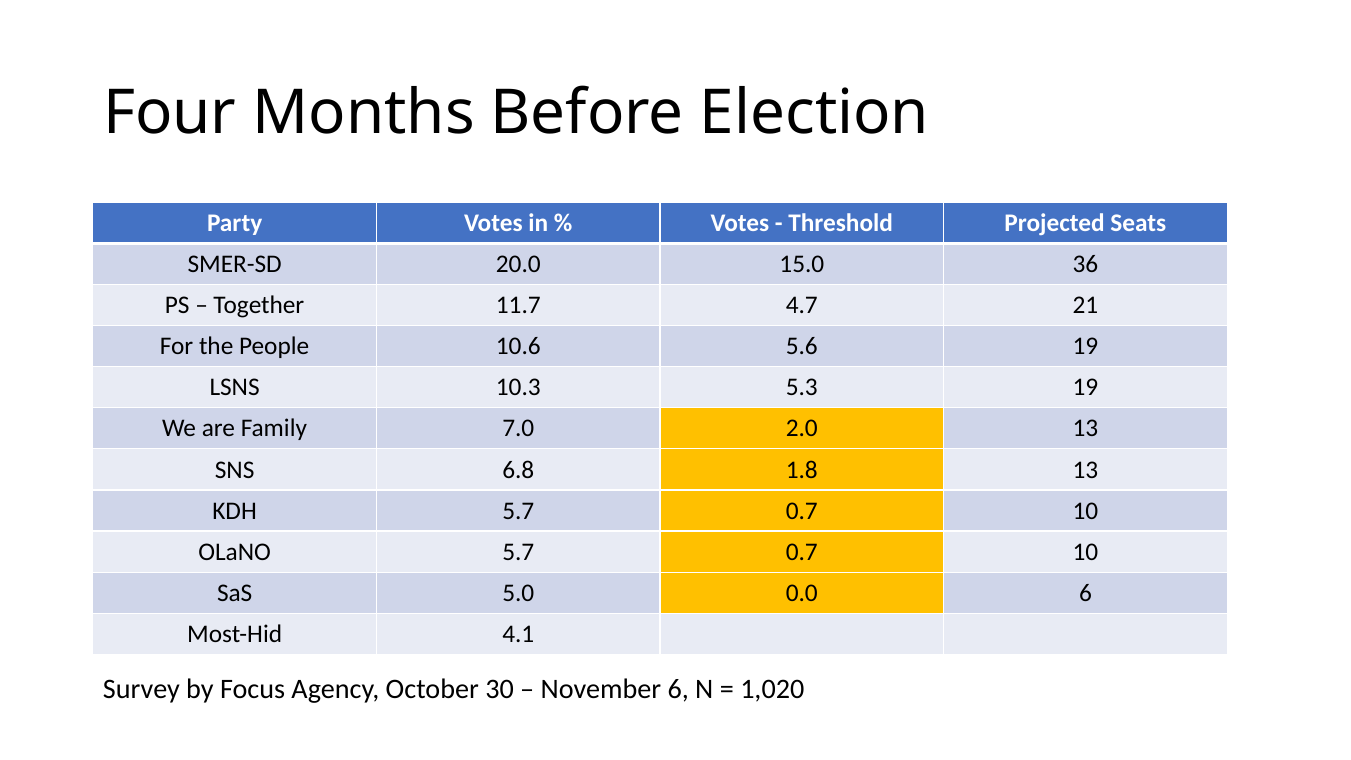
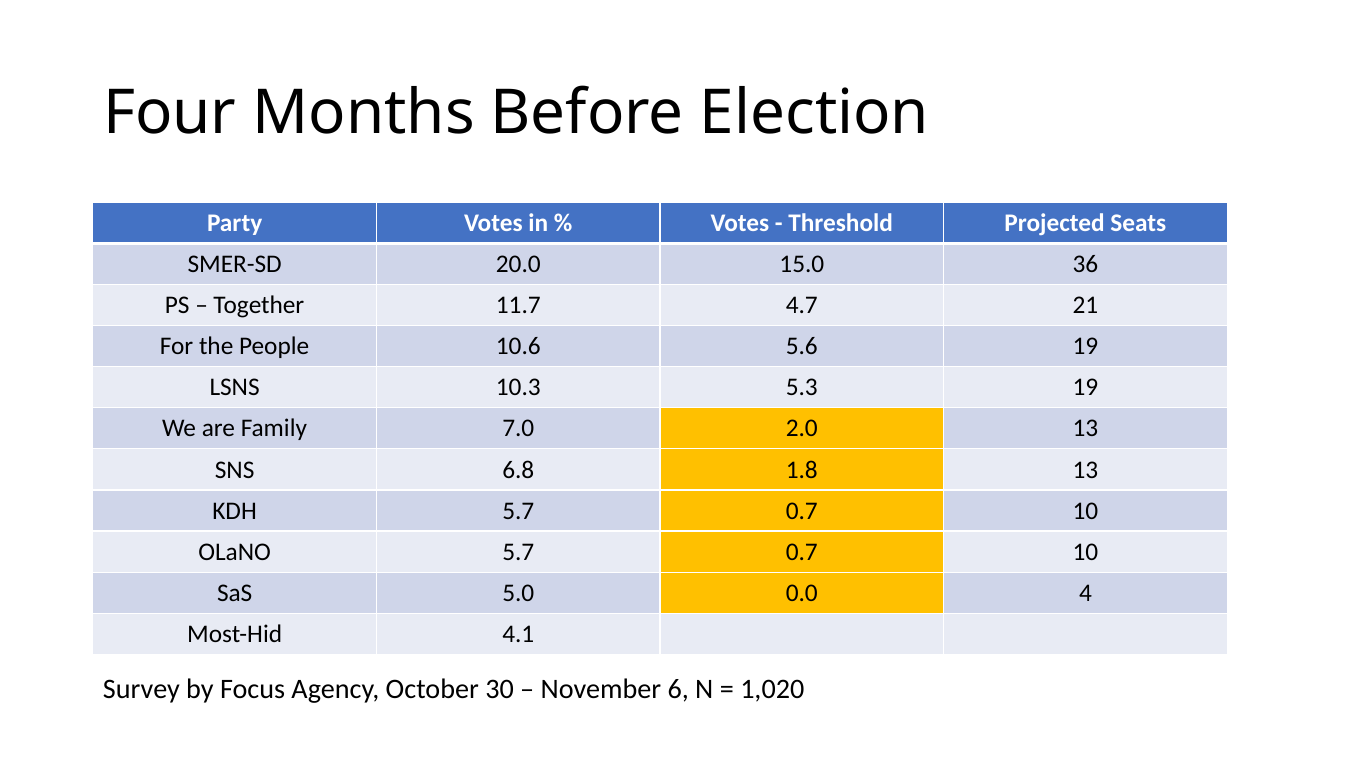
0.0 6: 6 -> 4 (1085, 593)
